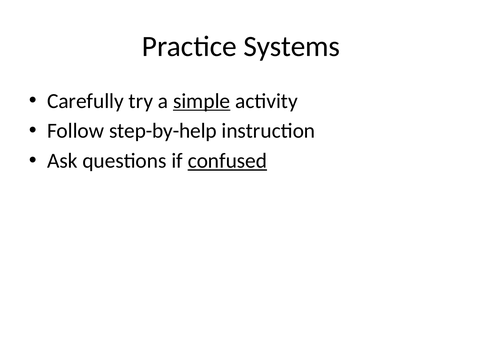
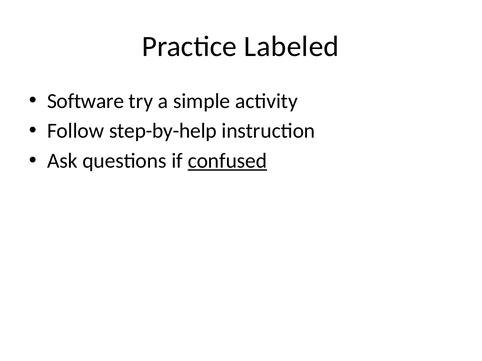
Systems: Systems -> Labeled (291, 47)
Carefully: Carefully -> Software (86, 101)
simple underline: present -> none (202, 101)
